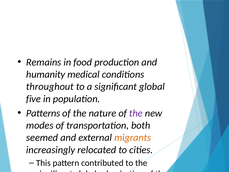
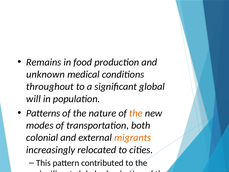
humanity: humanity -> unknown (46, 74)
five: five -> will (33, 99)
the colour: purple -> orange (136, 113)
seemed: seemed -> colonial (42, 137)
